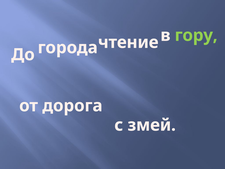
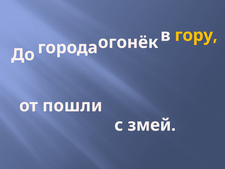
чтение: чтение -> огонёк (128, 42)
гору colour: light green -> yellow (196, 35)
дорога: дорога -> пошли (72, 106)
